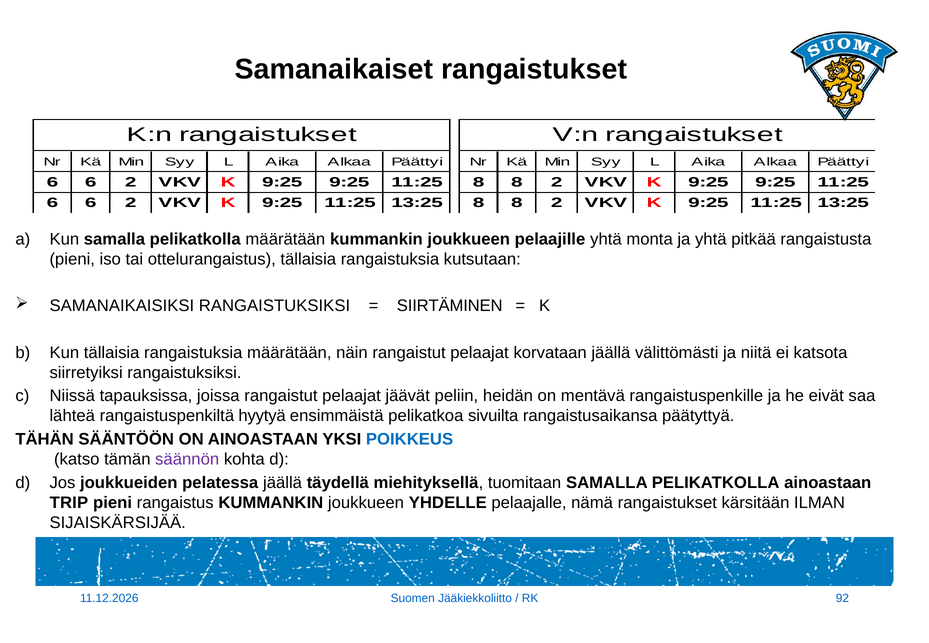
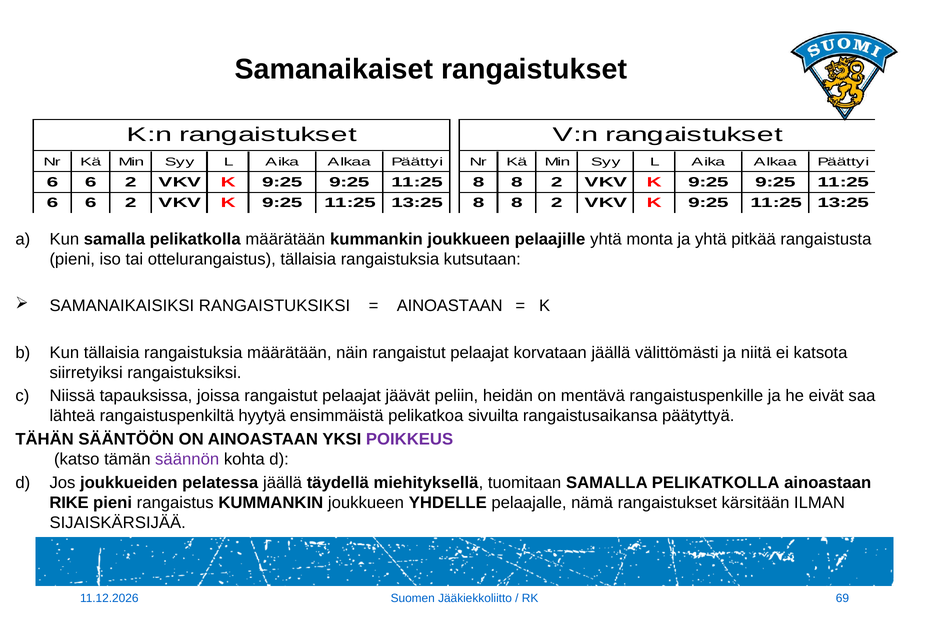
SIIRTÄMINEN: SIIRTÄMINEN -> AINOASTAAN (450, 306)
POIKKEUS colour: blue -> purple (410, 439)
TRIP: TRIP -> RIKE (69, 503)
92: 92 -> 69 (842, 598)
